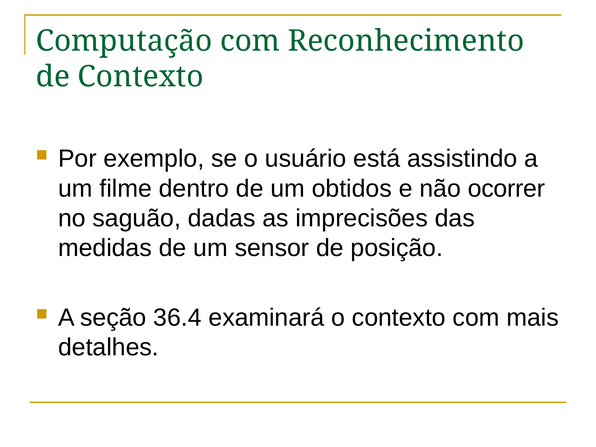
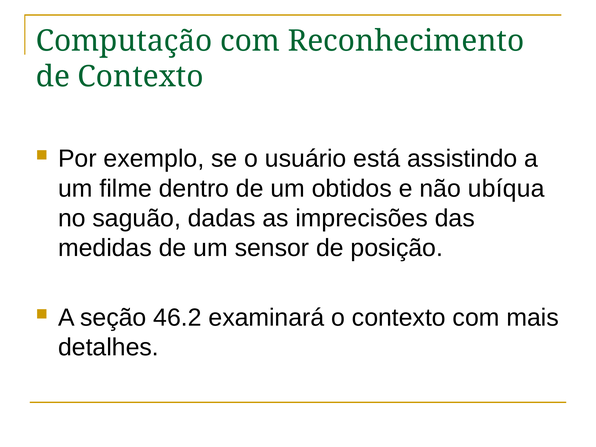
ocorrer: ocorrer -> ubíqua (506, 188)
36.4: 36.4 -> 46.2 (177, 318)
